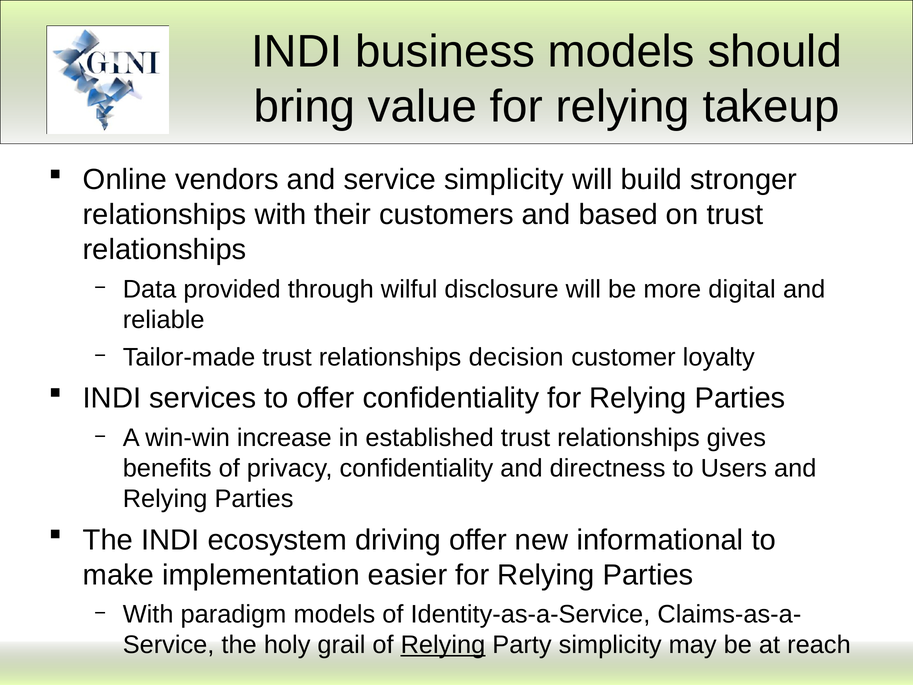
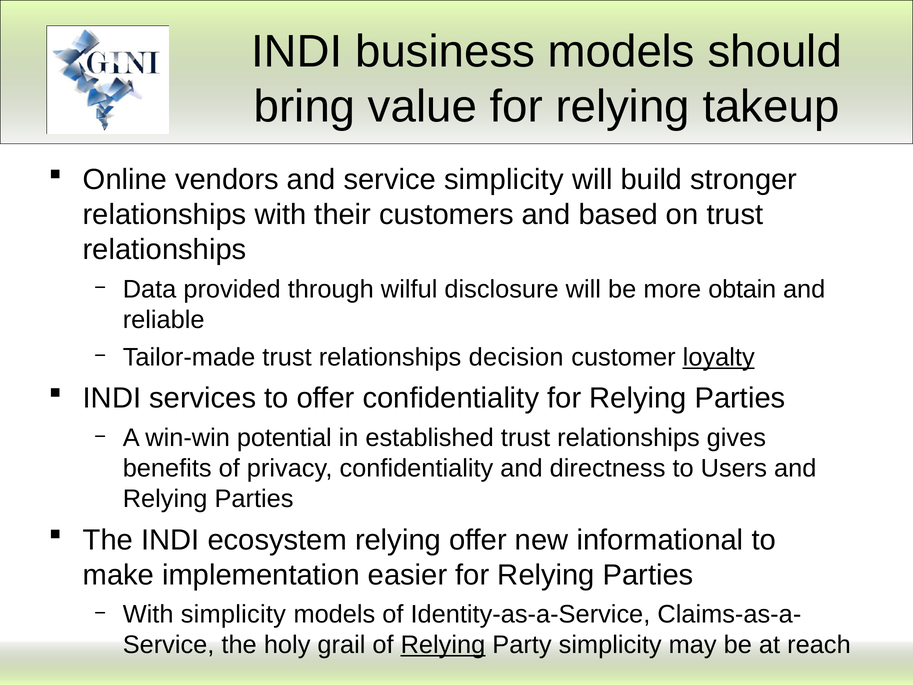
digital: digital -> obtain (742, 289)
loyalty underline: none -> present (719, 357)
increase: increase -> potential (284, 438)
ecosystem driving: driving -> relying (398, 540)
With paradigm: paradigm -> simplicity (233, 614)
